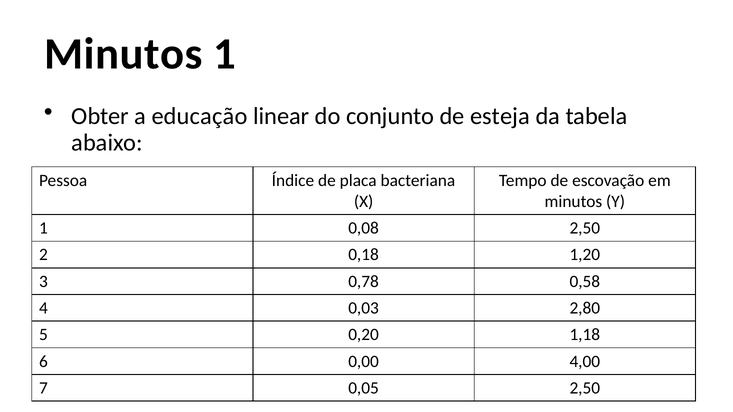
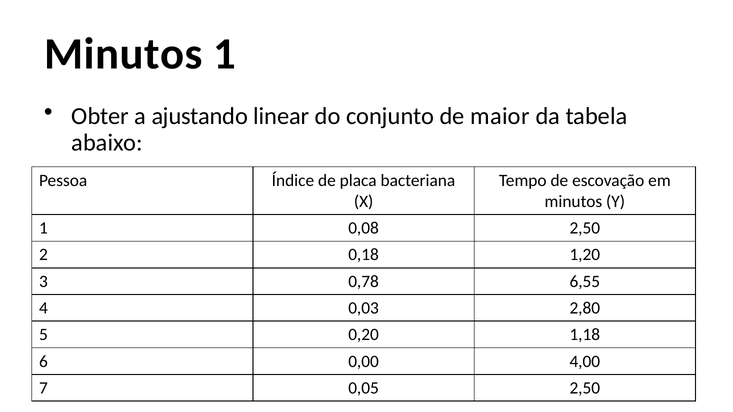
educação: educação -> ajustando (200, 116)
esteja: esteja -> maior (500, 116)
0,58: 0,58 -> 6,55 (585, 282)
